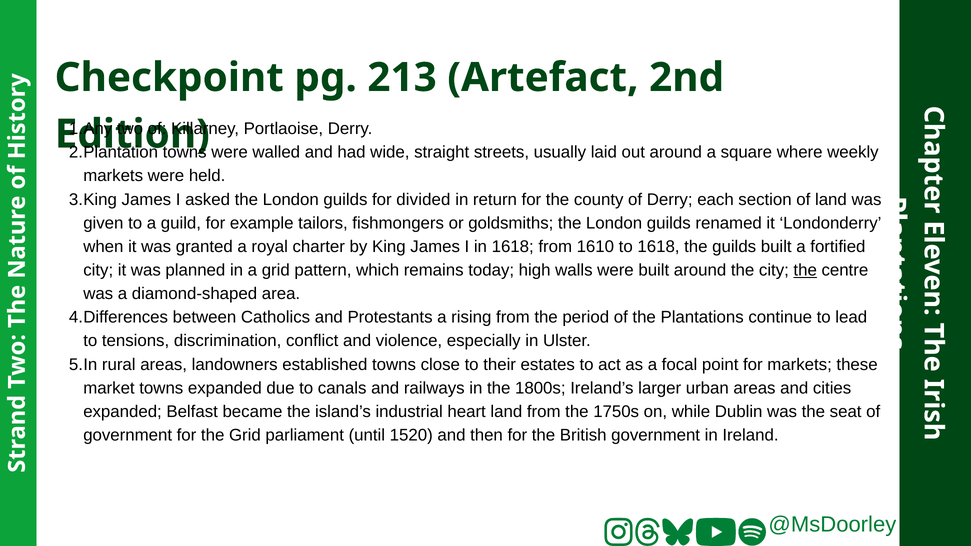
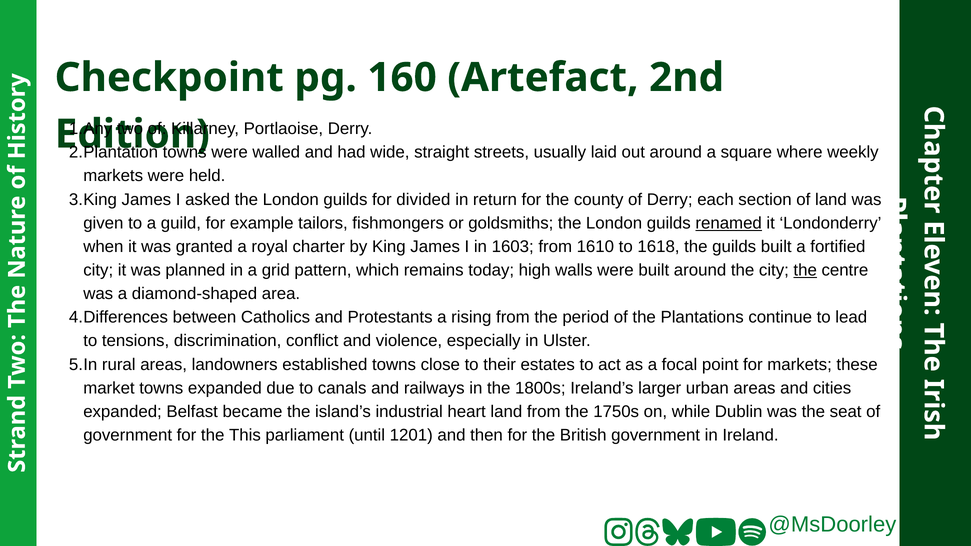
213: 213 -> 160 (402, 78)
renamed underline: none -> present (729, 223)
in 1618: 1618 -> 1603 (513, 247)
the Grid: Grid -> This (245, 435)
1520: 1520 -> 1201 (411, 435)
